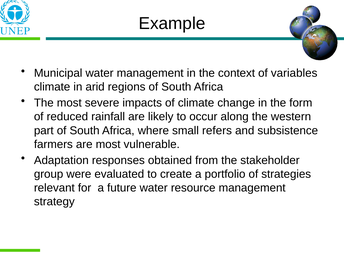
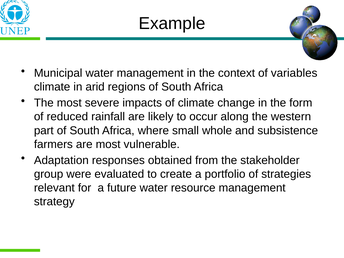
refers: refers -> whole (217, 130)
